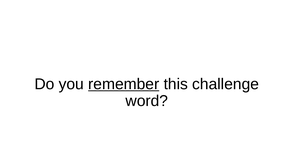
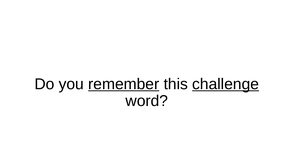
challenge underline: none -> present (226, 84)
